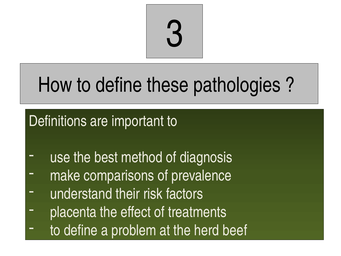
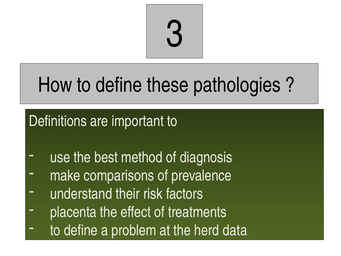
beef: beef -> data (235, 230)
